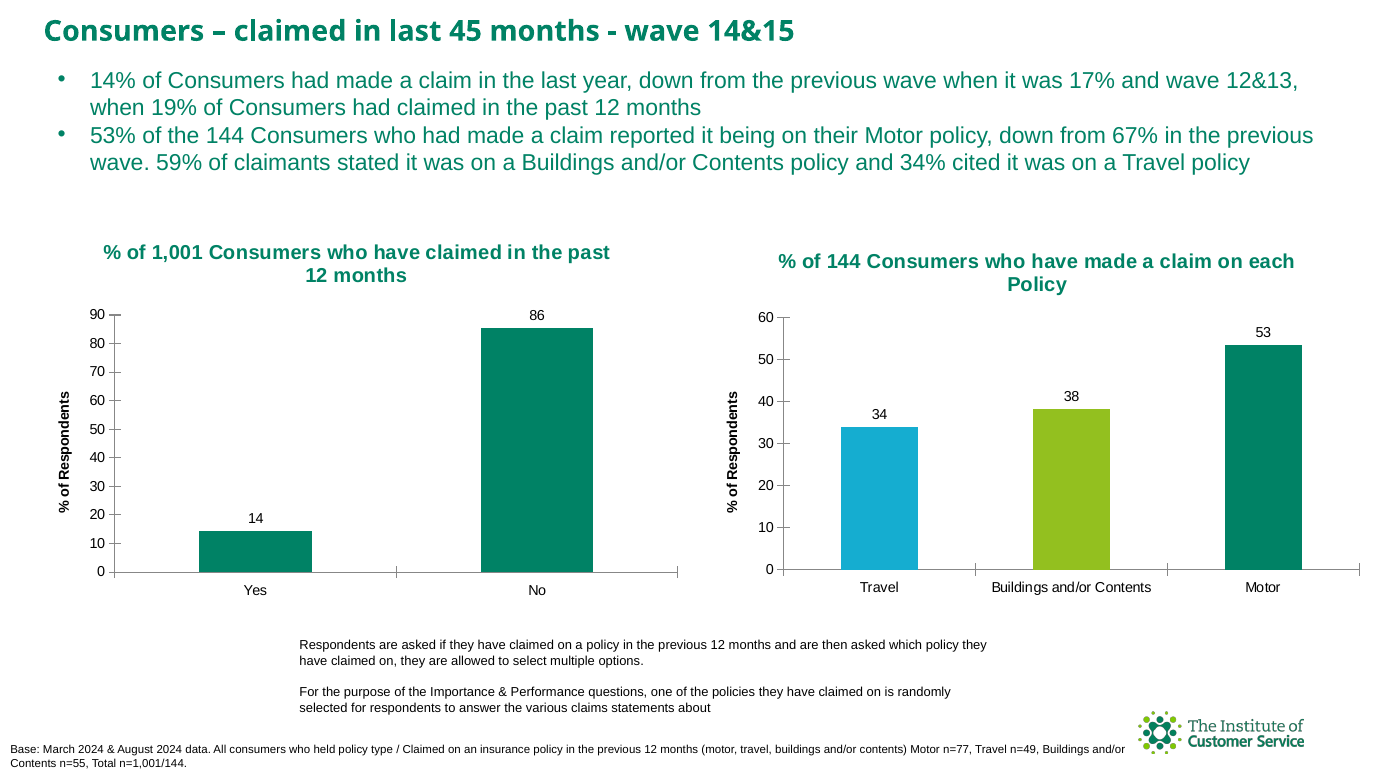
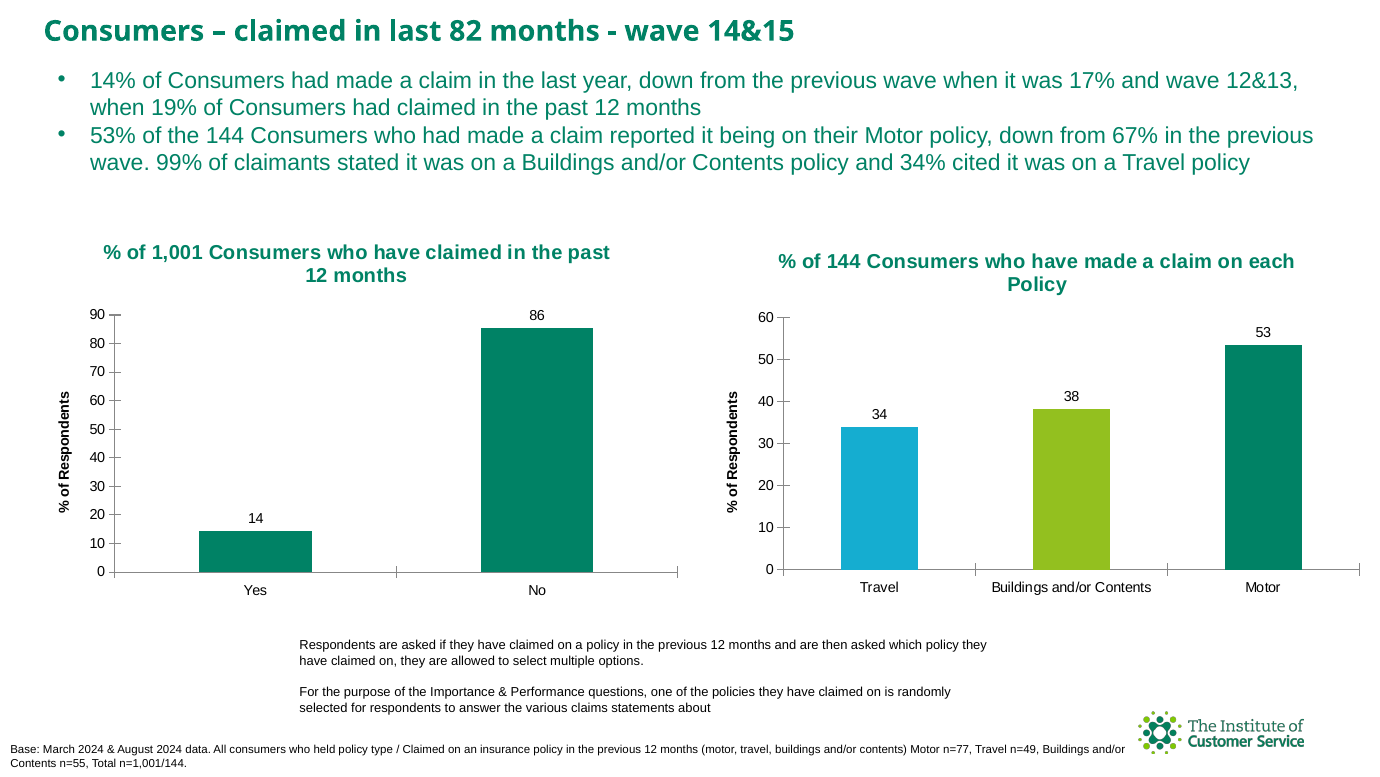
45: 45 -> 82 (466, 31)
59%: 59% -> 99% (179, 163)
